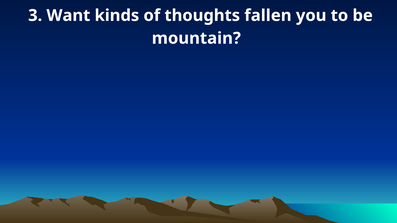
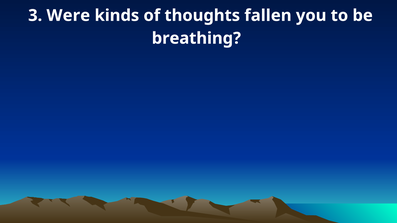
Want: Want -> Were (68, 16)
mountain: mountain -> breathing (196, 38)
